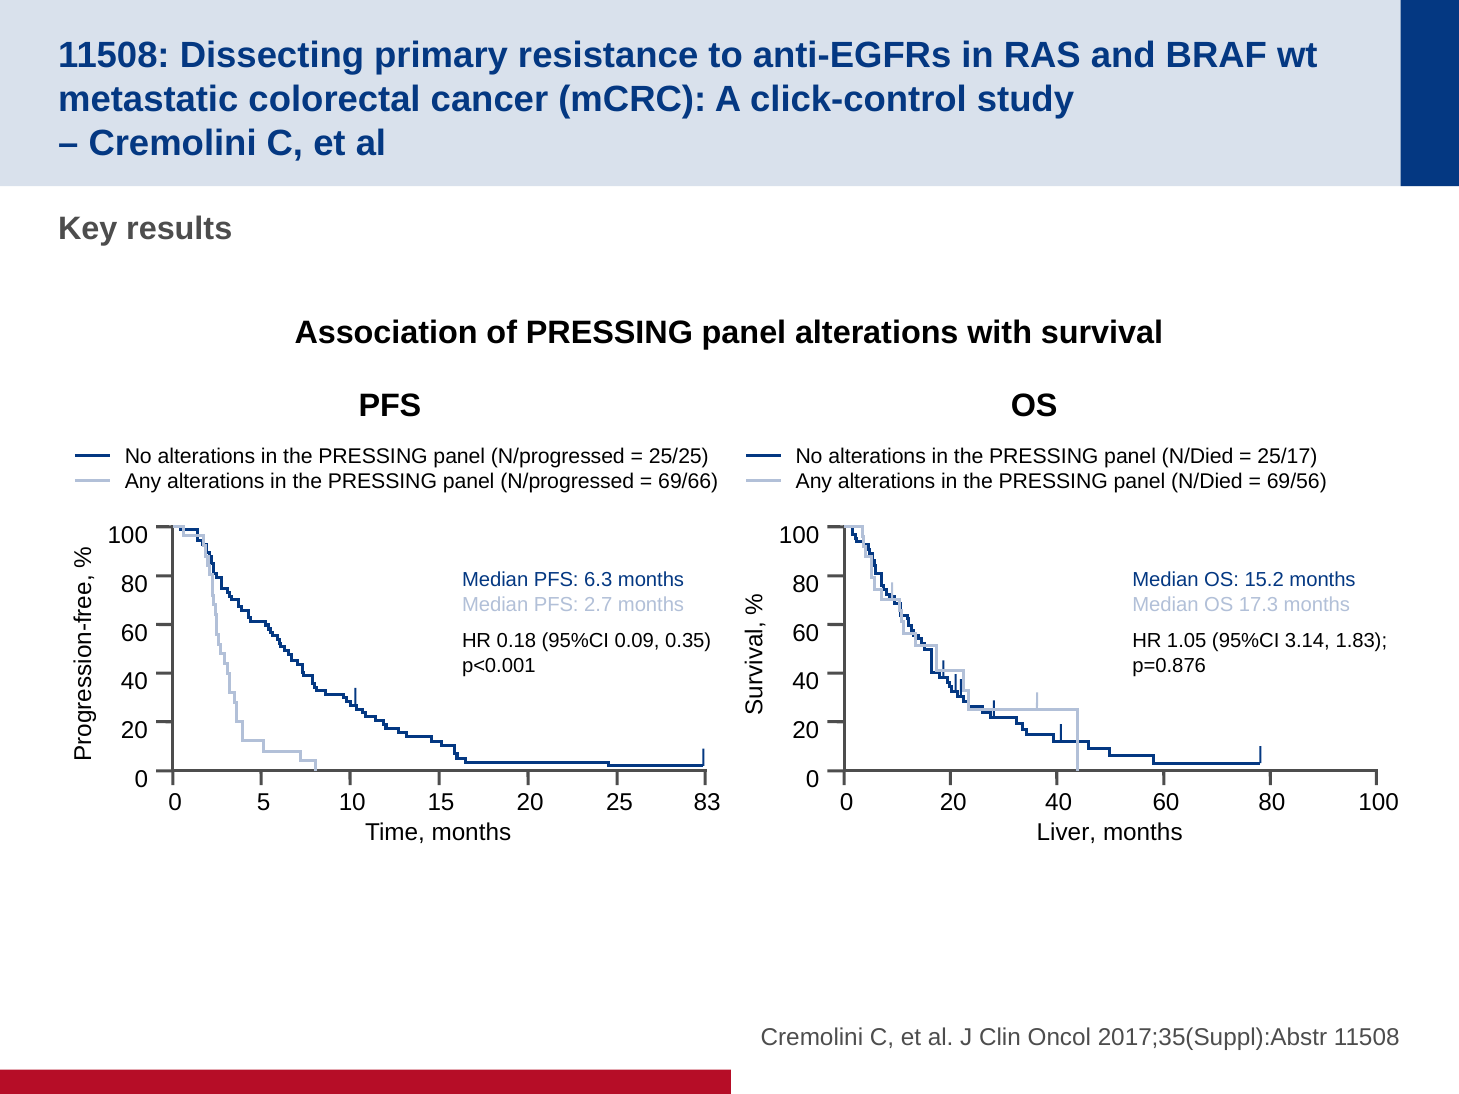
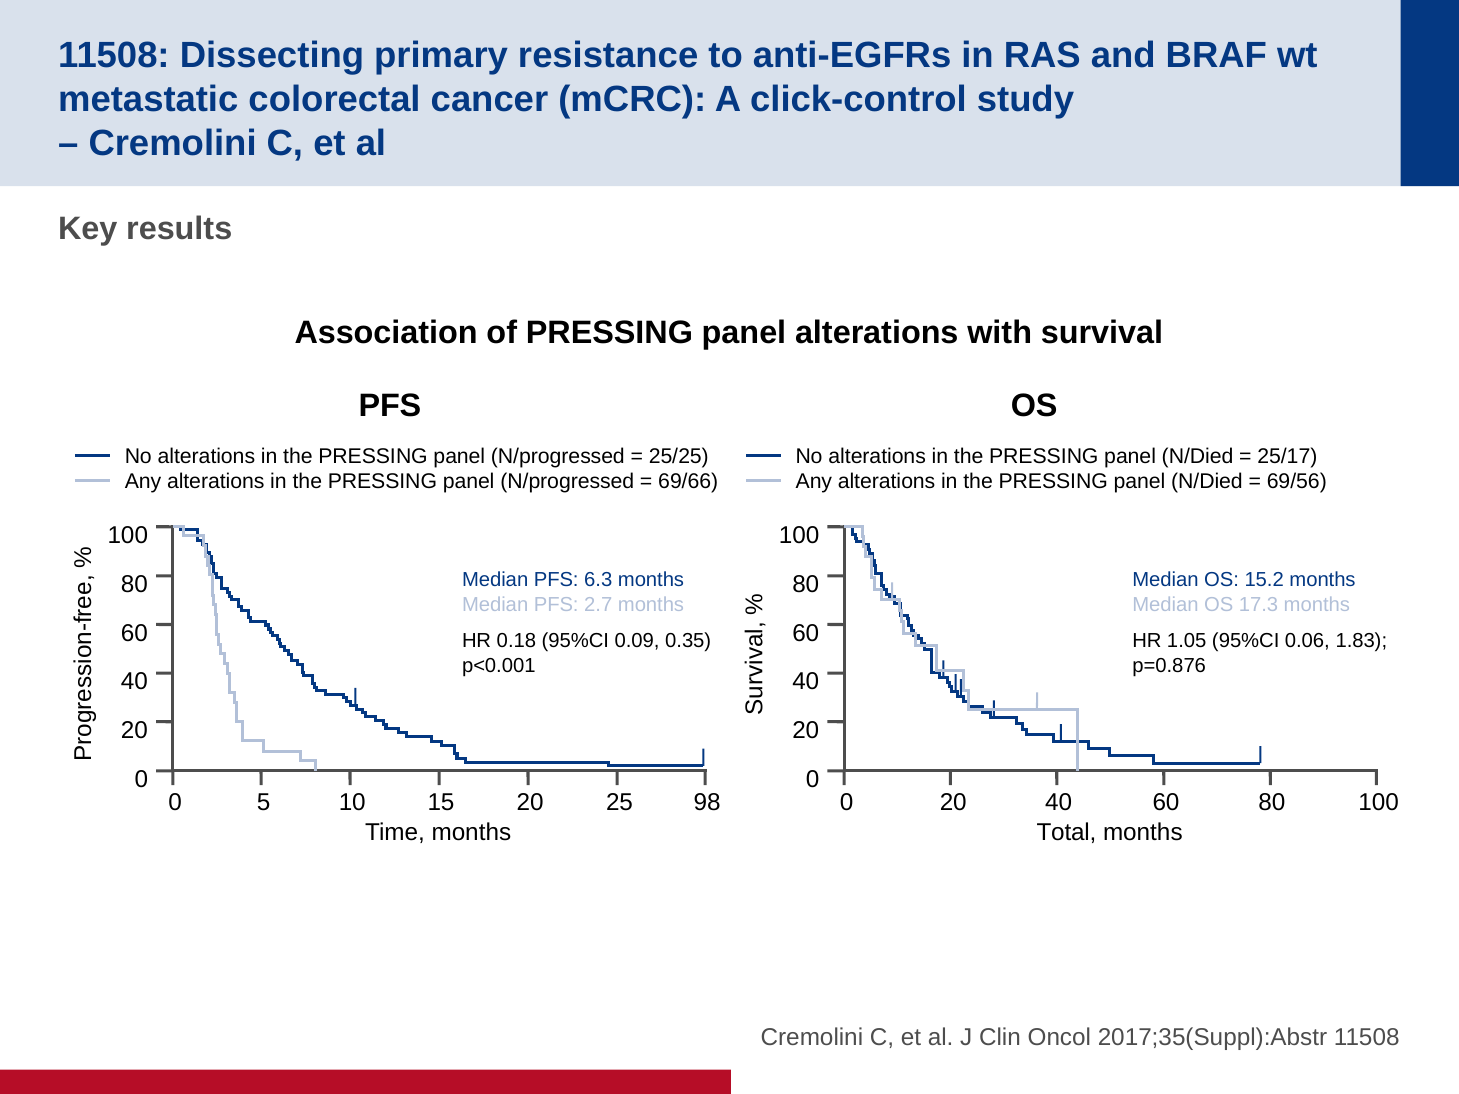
3.14: 3.14 -> 0.06 (1307, 641)
83: 83 -> 98 (707, 802)
Liver: Liver -> Total (1066, 833)
